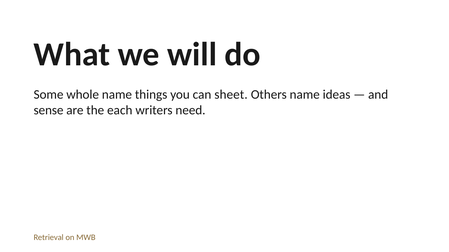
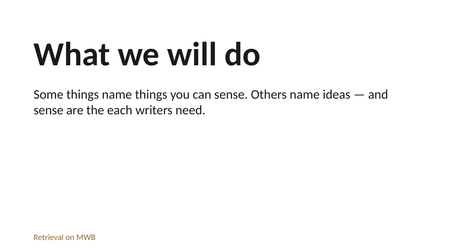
Some whole: whole -> things (83, 95)
can sheet: sheet -> sense (231, 95)
